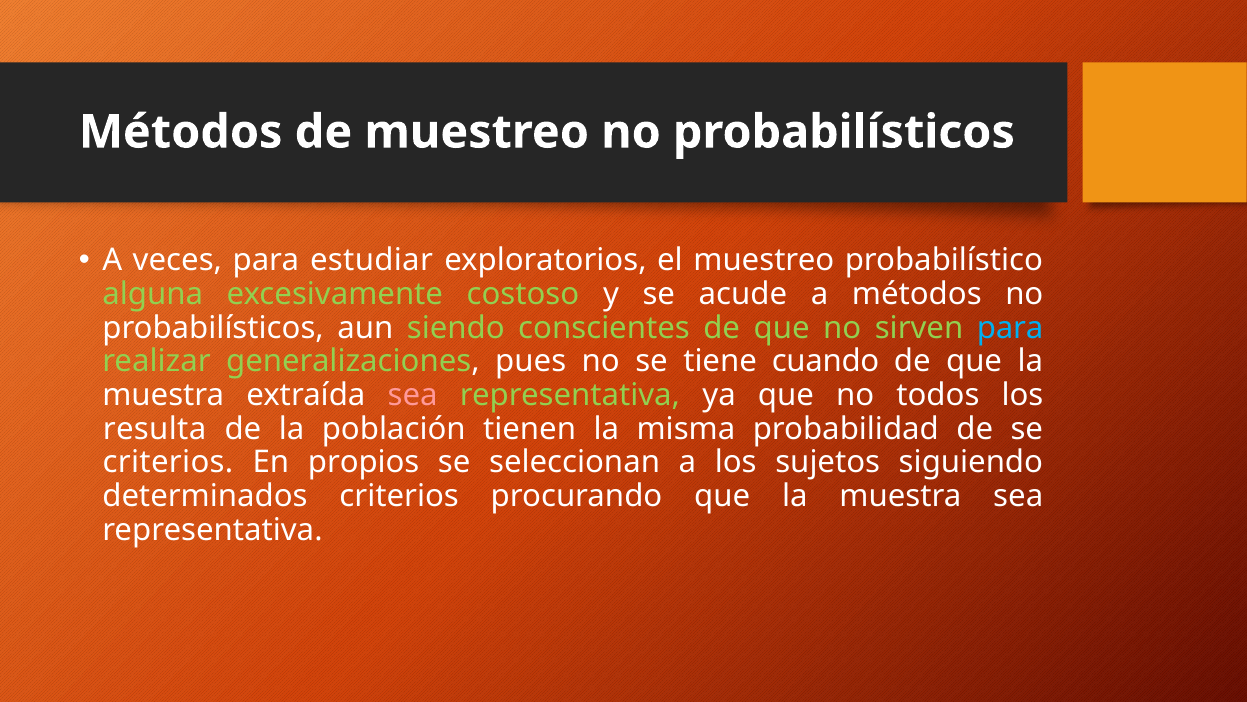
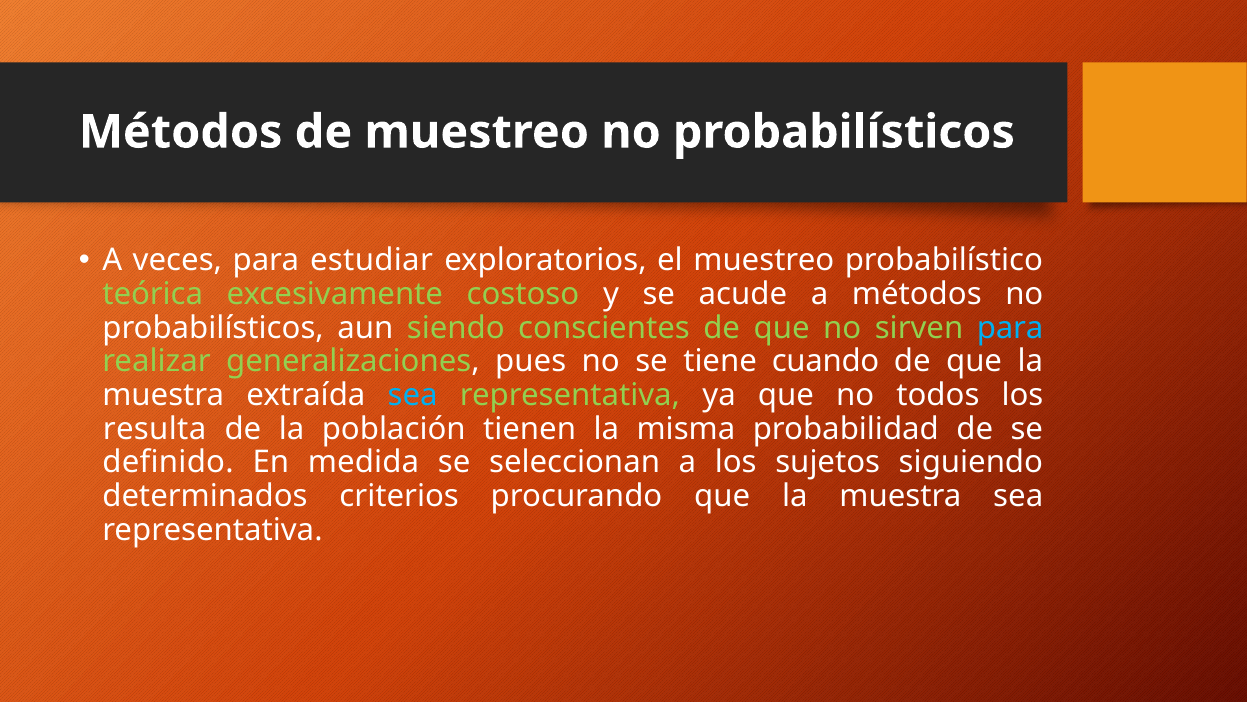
alguna: alguna -> teórica (153, 294)
sea colour: pink -> light blue (413, 395)
criterios: criterios -> definido (168, 462)
propios: propios -> medida (364, 462)
